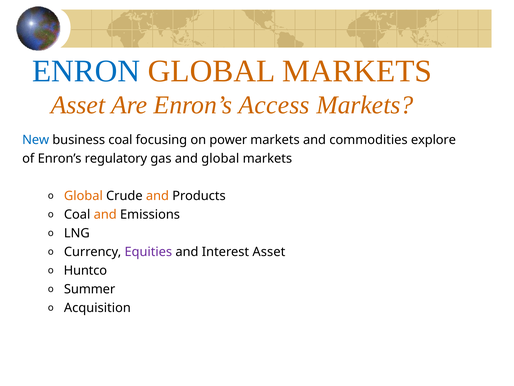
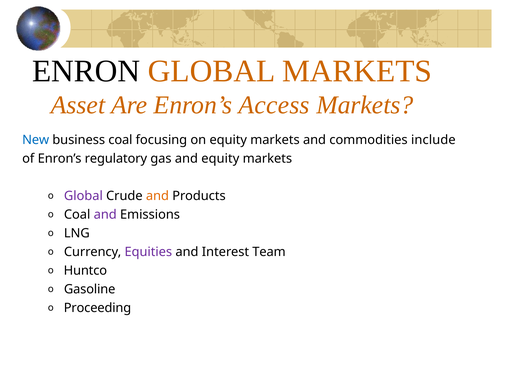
ENRON colour: blue -> black (86, 71)
on power: power -> equity (228, 140)
explore: explore -> include (433, 140)
and global: global -> equity (220, 158)
Global colour: orange -> purple (83, 196)
and colour: orange -> purple (105, 214)
Interest Asset: Asset -> Team (269, 252)
Summer: Summer -> Gasoline (90, 289)
Acquisition: Acquisition -> Proceeding (97, 307)
